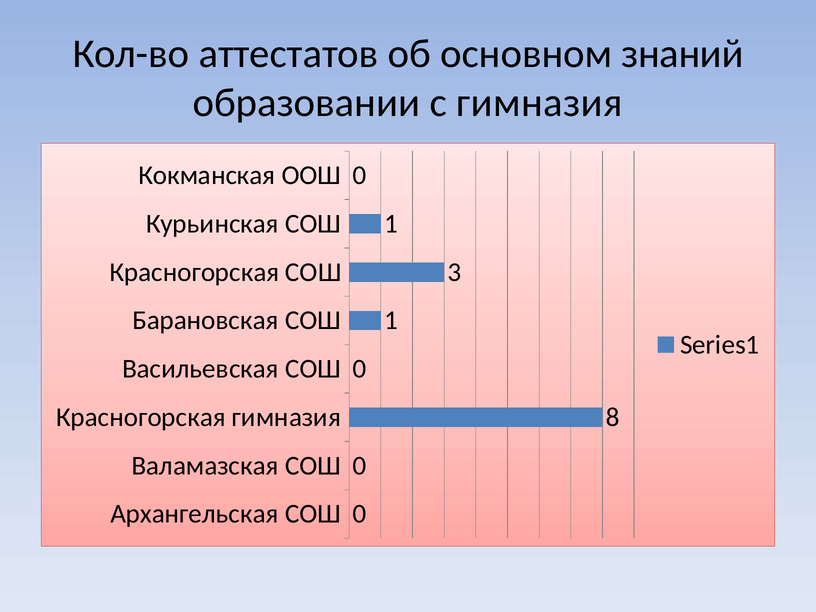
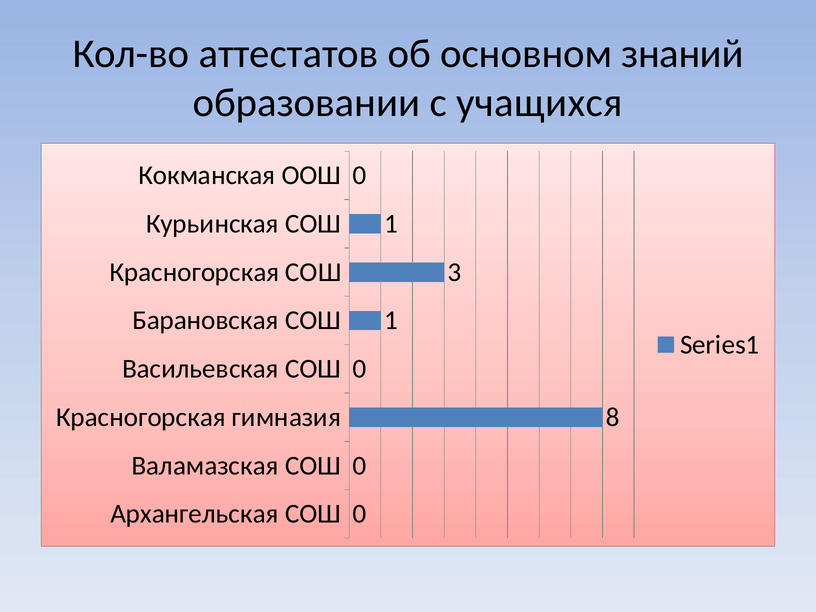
с гимназия: гимназия -> учащихся (539, 103)
